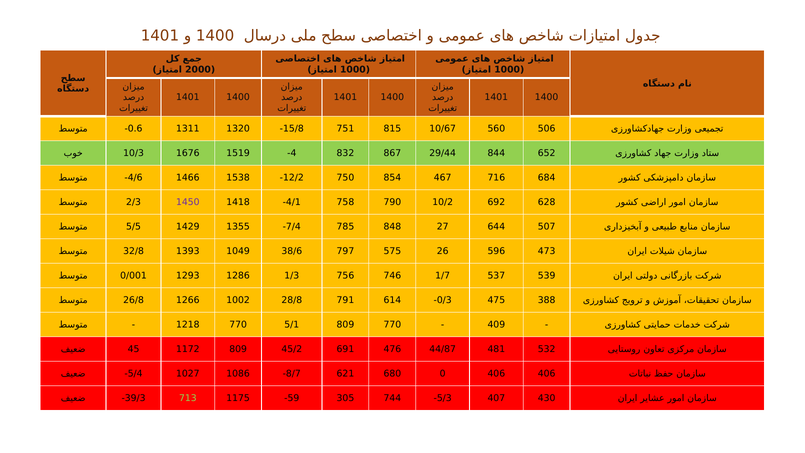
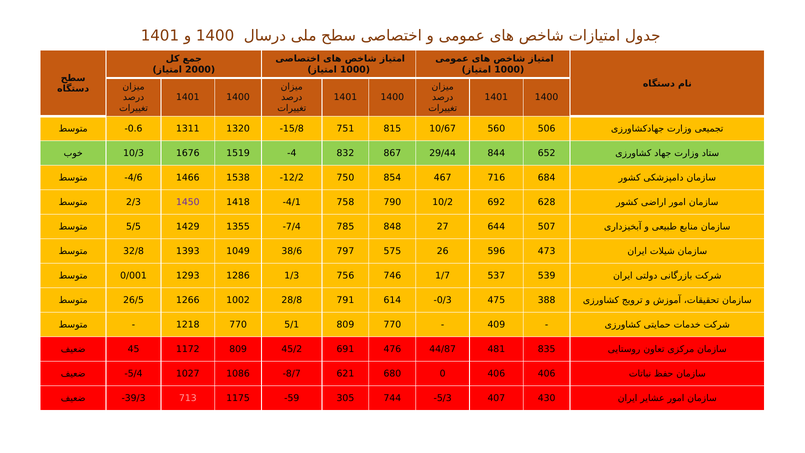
26/8: 26/8 -> 26/5 (134, 300)
532: 532 -> 835 (547, 349)
713 colour: light green -> pink (188, 398)
